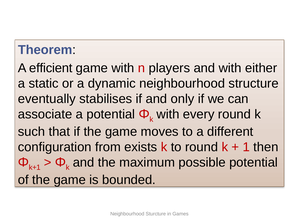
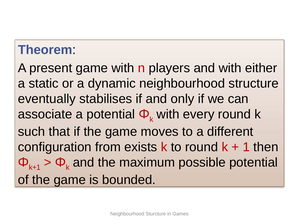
efficient: efficient -> present (51, 68)
